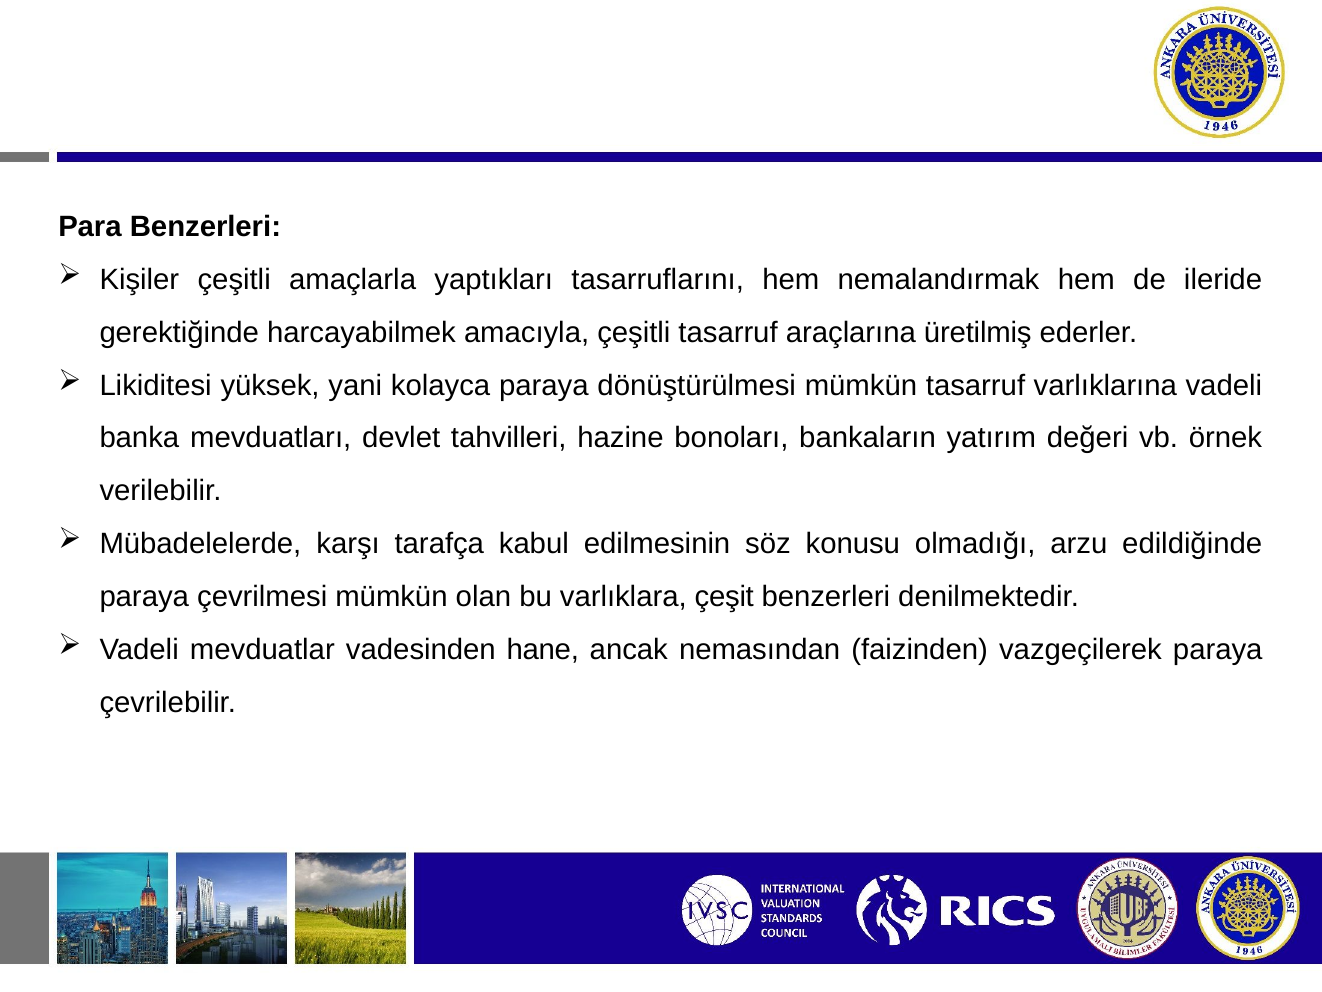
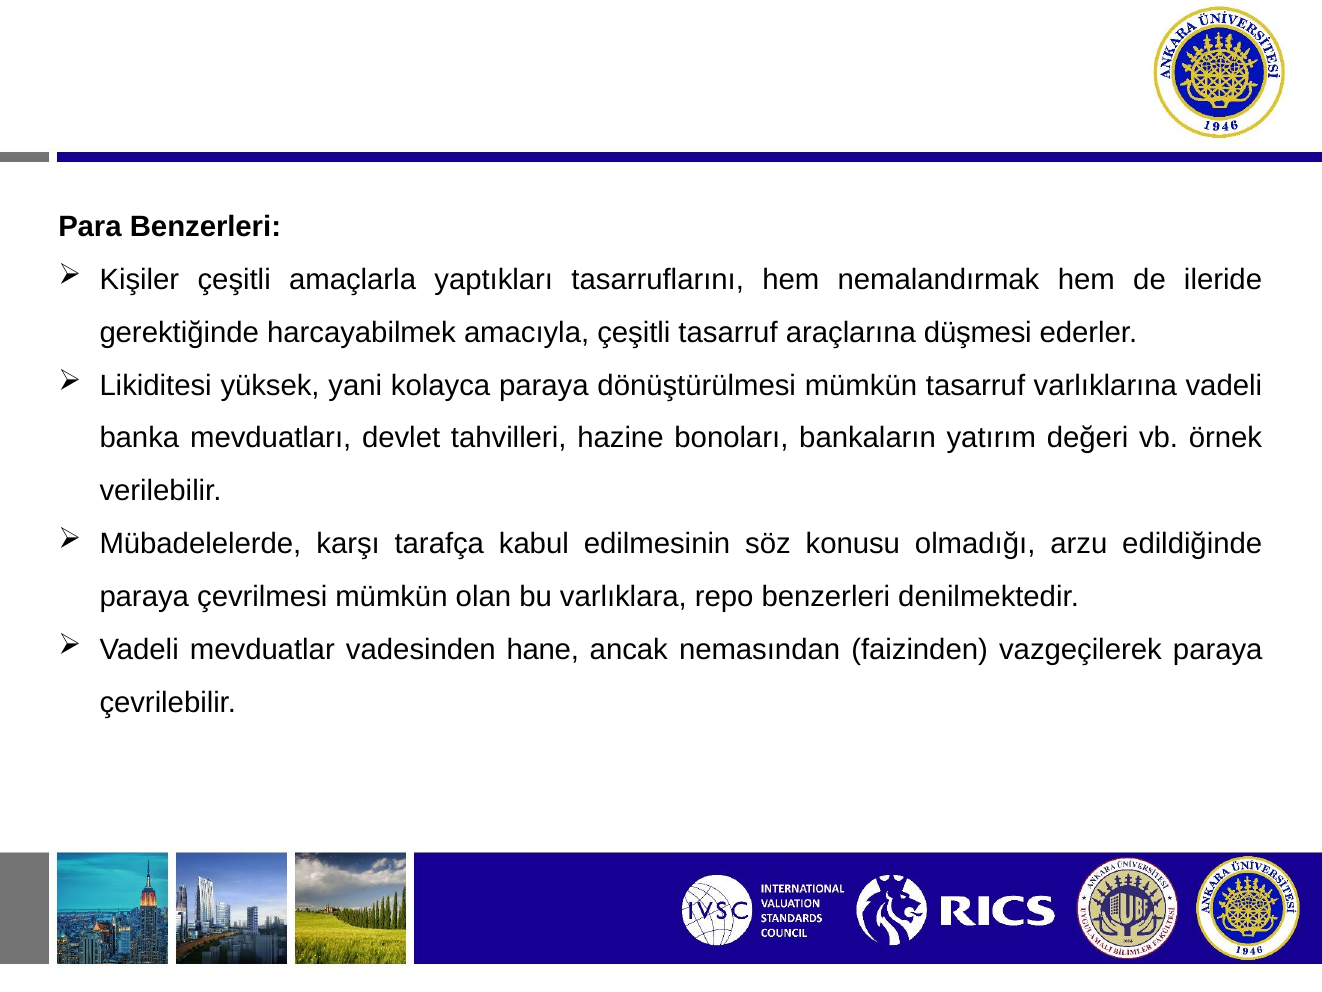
üretilmiş: üretilmiş -> düşmesi (978, 332)
çeşit: çeşit -> repo (724, 597)
